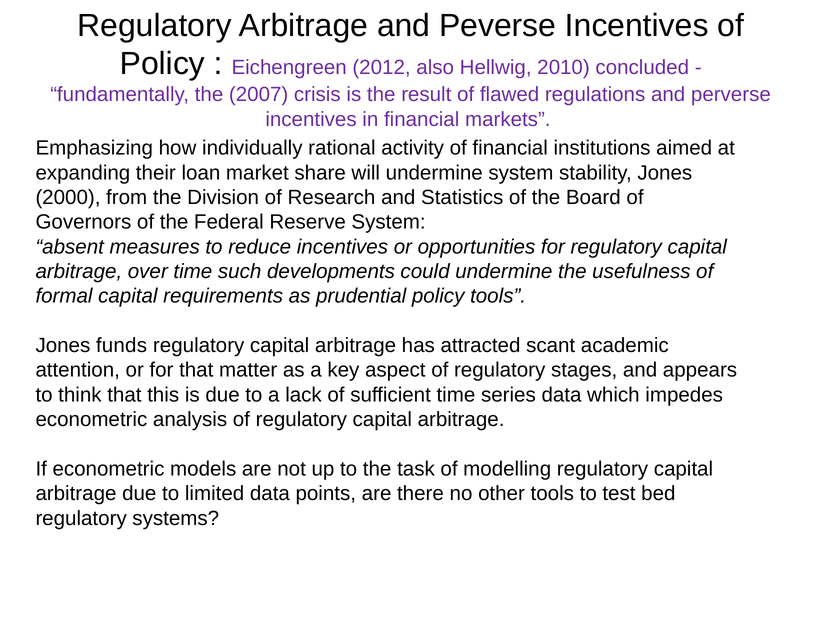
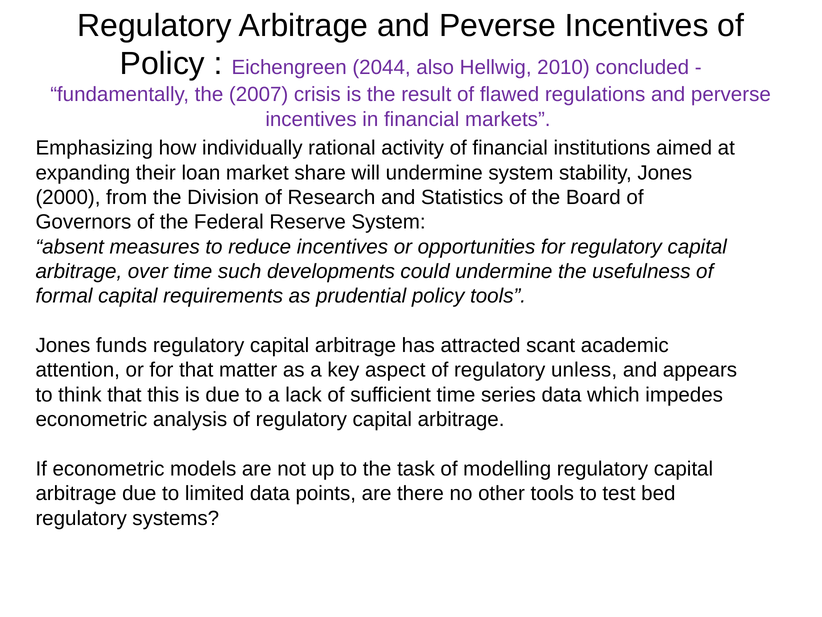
2012: 2012 -> 2044 (382, 68)
stages: stages -> unless (584, 370)
